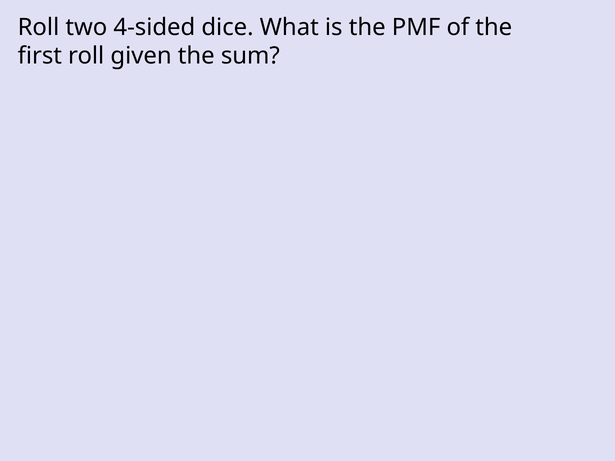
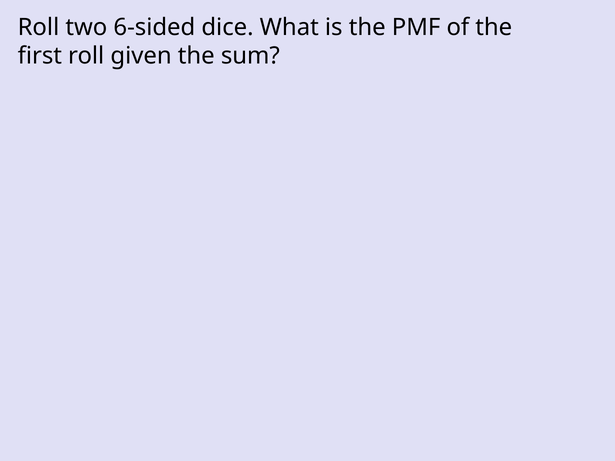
4-sided: 4-sided -> 6-sided (154, 27)
